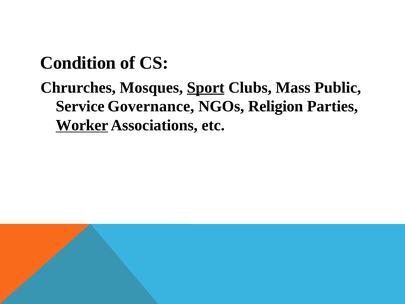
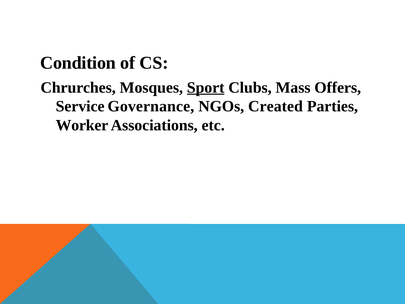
Public: Public -> Offers (338, 87)
Religion: Religion -> Created (276, 106)
Worker underline: present -> none (82, 125)
